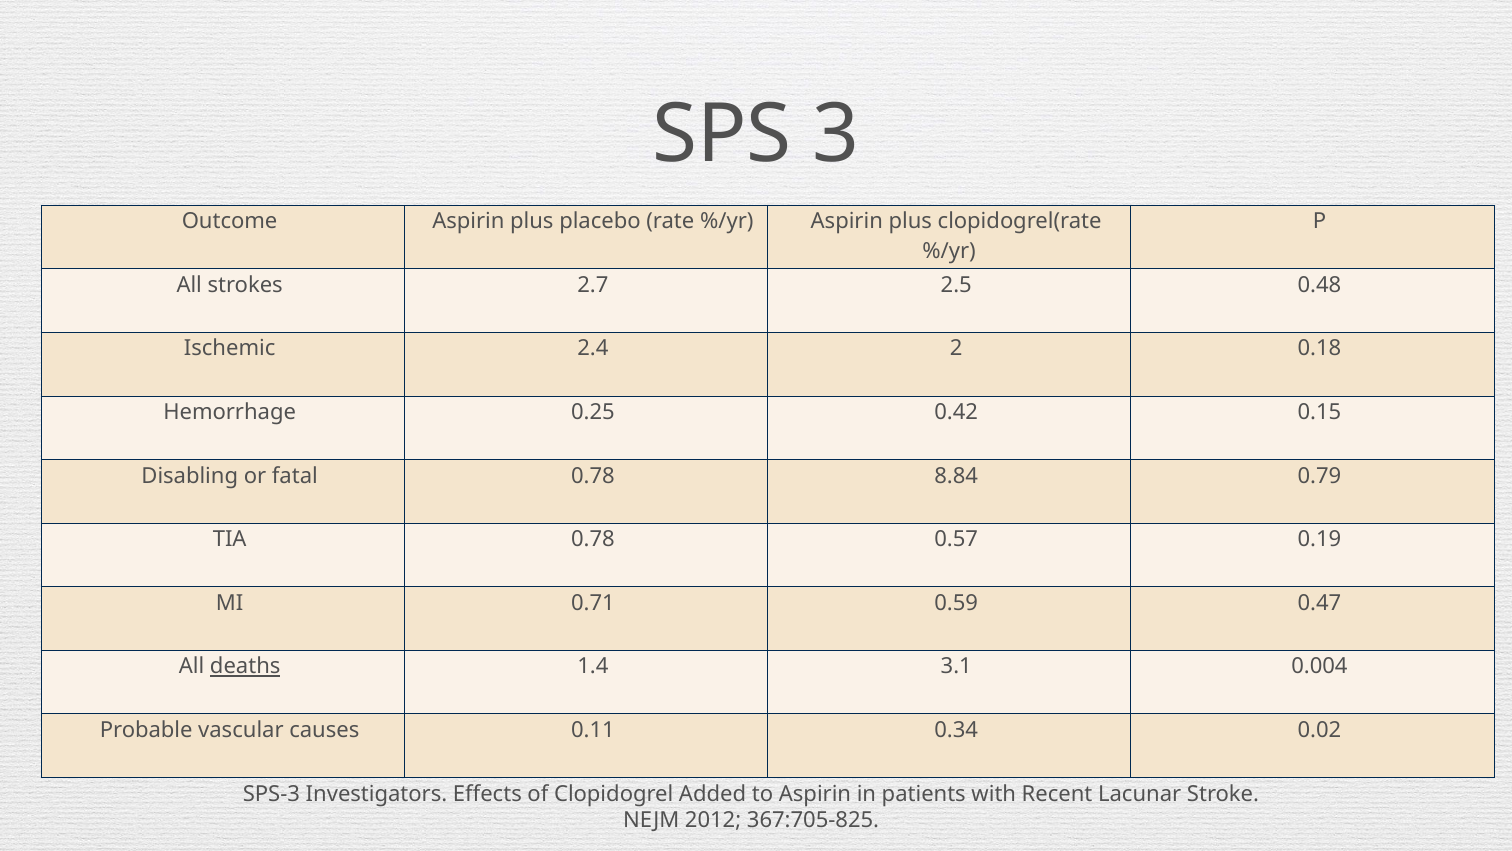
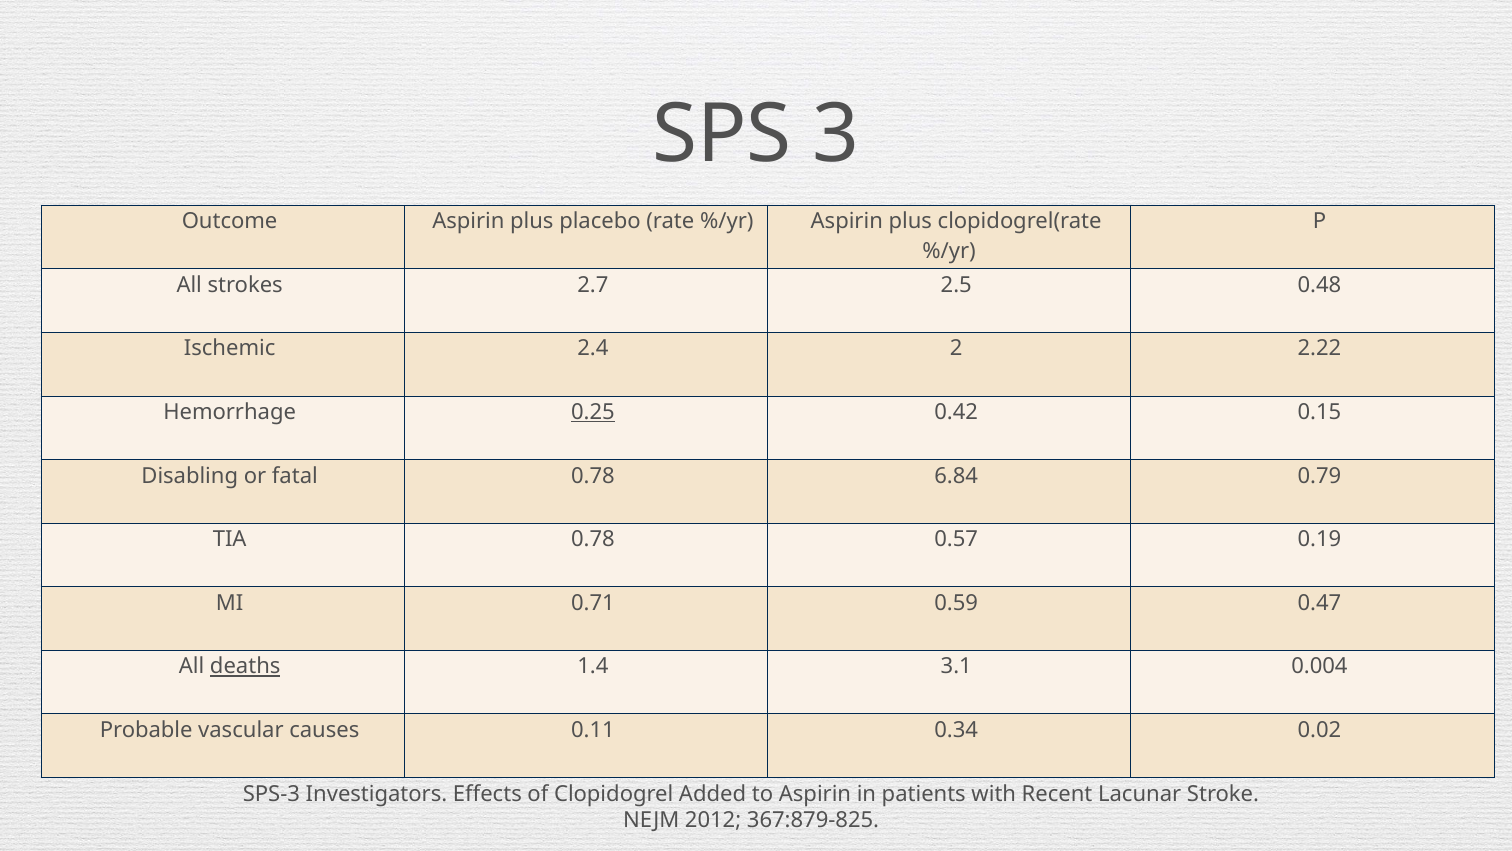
0.18: 0.18 -> 2.22 (1319, 348)
0.25 underline: none -> present (593, 412)
8.84: 8.84 -> 6.84 (956, 475)
367:705-825: 367:705-825 -> 367:879-825 (813, 820)
